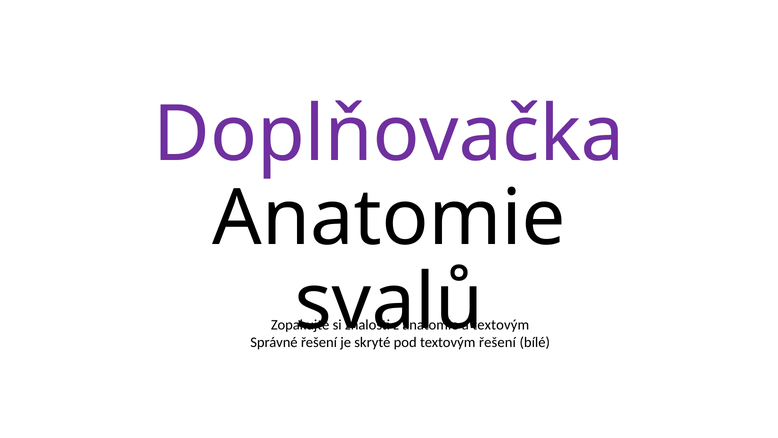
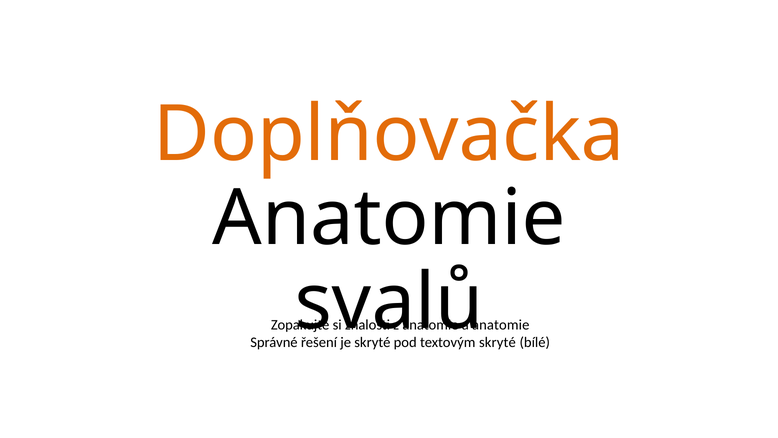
Doplňovačka colour: purple -> orange (389, 134)
textovým: textovým -> anatomie (501, 325)
řešení: řešení -> skryté (497, 342)
